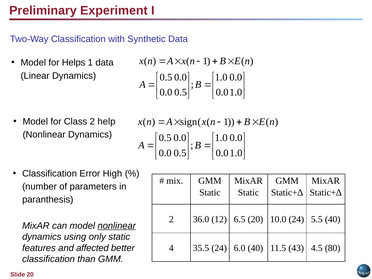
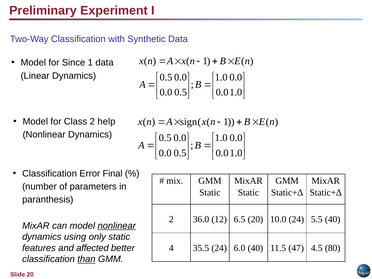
Helps: Helps -> Since (74, 63)
High: High -> Final (113, 174)
43: 43 -> 47 (296, 248)
than underline: none -> present (86, 259)
